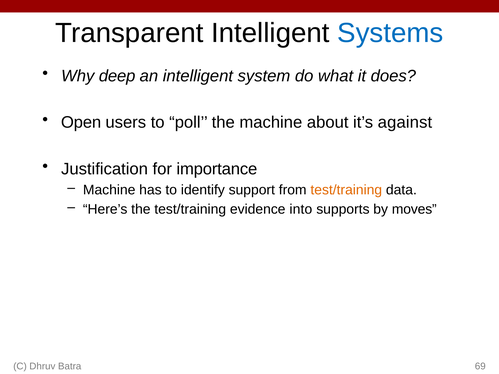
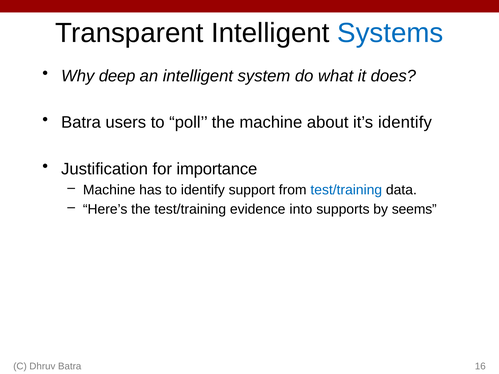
Open: Open -> Batra (81, 123)
it’s against: against -> identify (405, 123)
test/training colour: orange -> blue (346, 190)
moves: moves -> seems (414, 209)
69: 69 -> 16 (480, 367)
